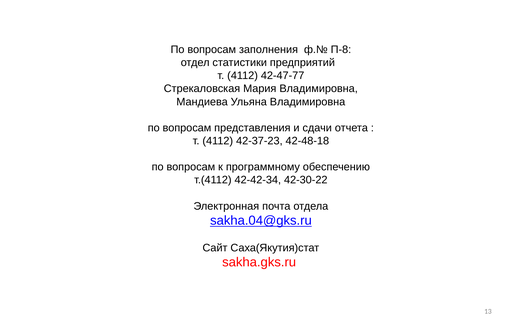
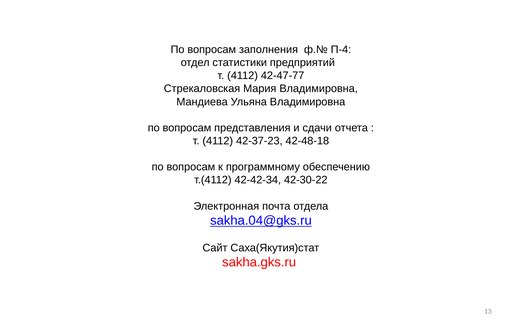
П-8: П-8 -> П-4 (341, 50)
